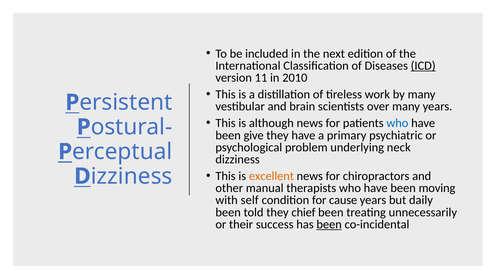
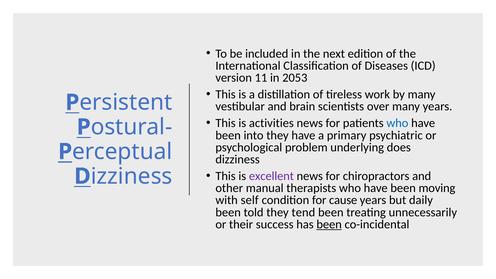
ICD underline: present -> none (423, 66)
2010: 2010 -> 2053 (295, 78)
although: although -> activities (271, 123)
give: give -> into (254, 135)
neck: neck -> does (399, 147)
excellent colour: orange -> purple (271, 176)
chief: chief -> tend (303, 212)
